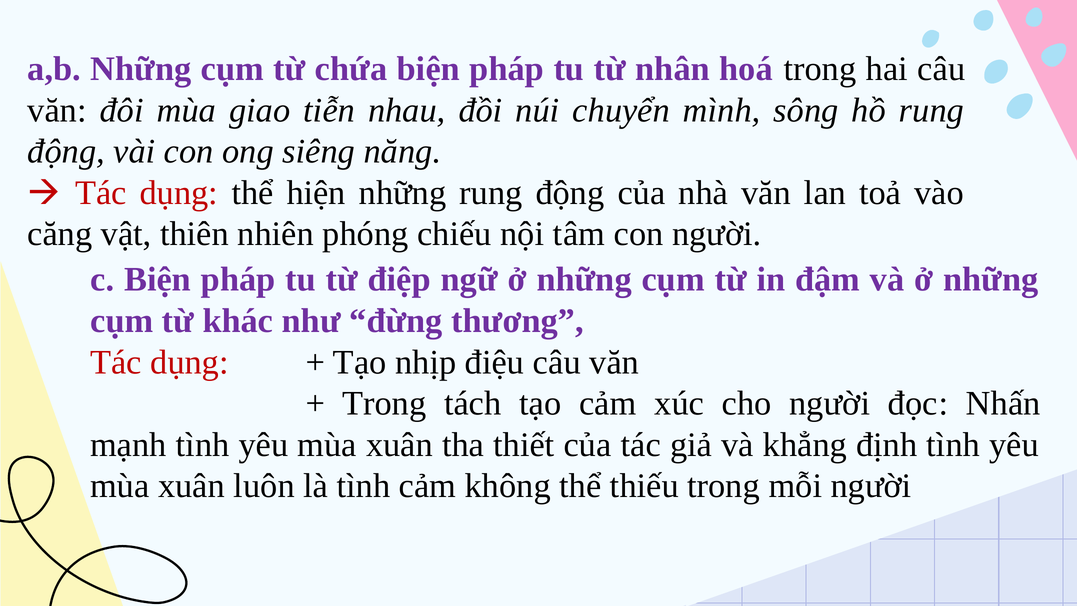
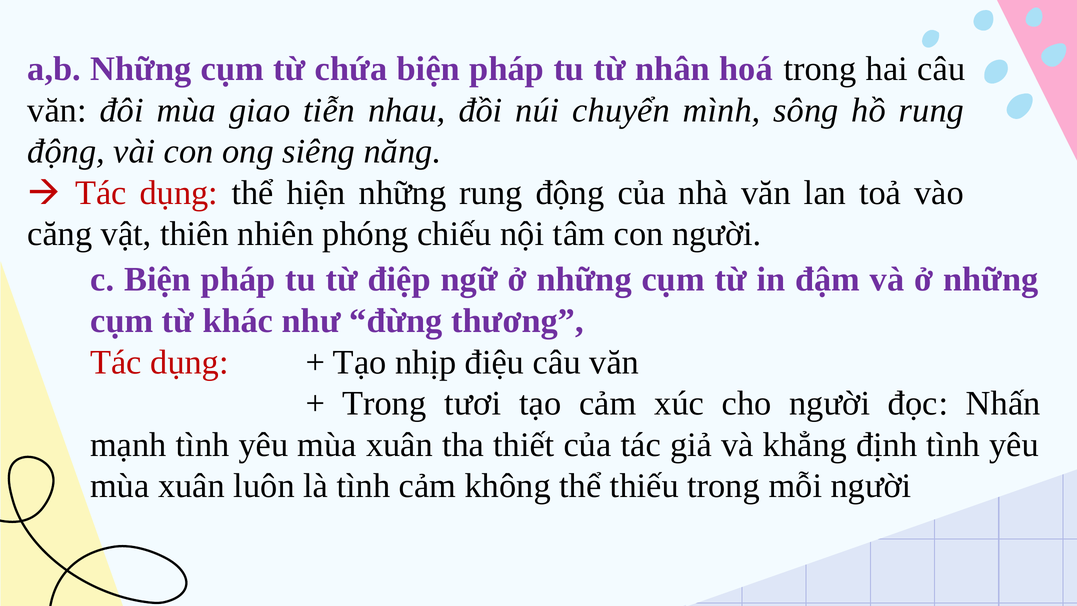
tách: tách -> tươi (473, 403)
